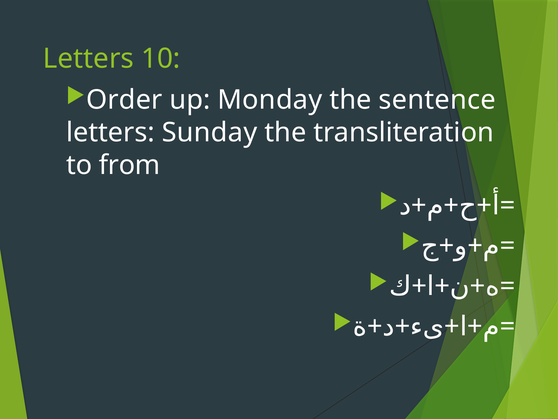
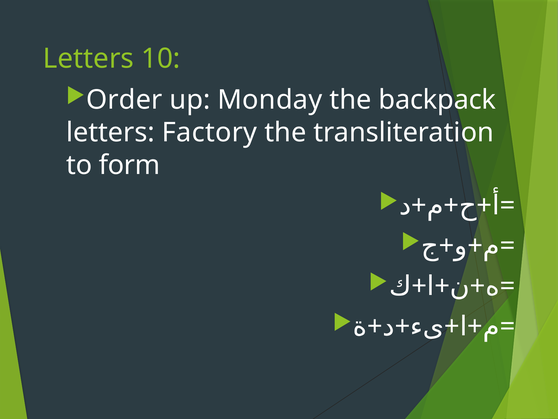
sentence: sentence -> backpack (437, 100)
Sunday: Sunday -> Factory (209, 132)
from: from -> form (130, 165)
